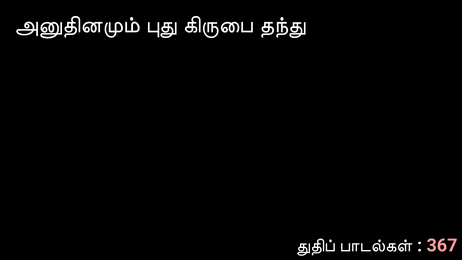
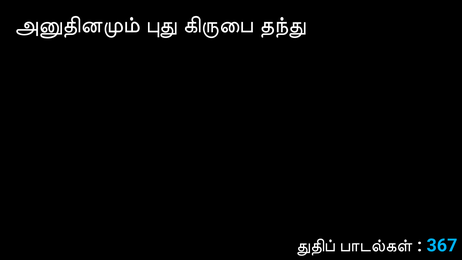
367 colour: pink -> light blue (442, 245)
